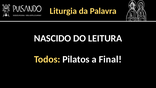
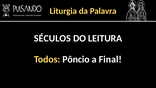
NASCIDO: NASCIDO -> SÉCULOS (52, 38)
Pilatos: Pilatos -> Pôncio (76, 59)
